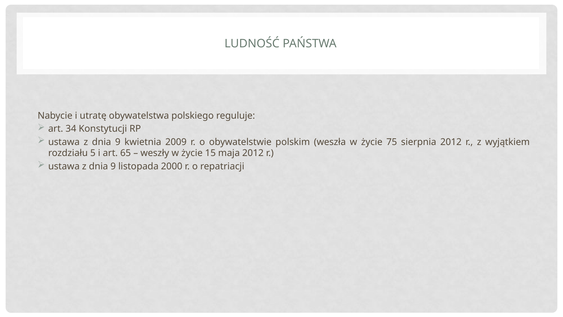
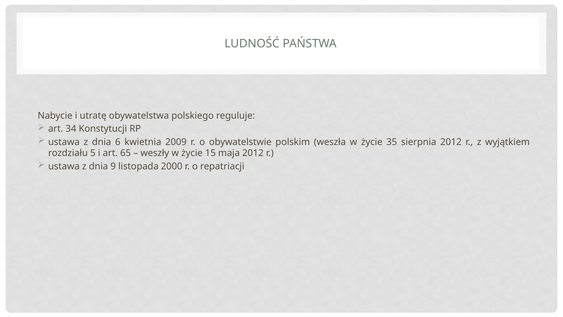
9: 9 -> 6 (118, 142)
75: 75 -> 35 (392, 142)
